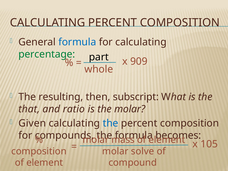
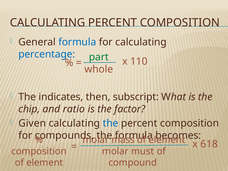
percentage colour: green -> blue (47, 54)
part colour: black -> green (99, 57)
909: 909 -> 110 (139, 61)
resulting: resulting -> indicates (61, 97)
that: that -> chip (29, 109)
the molar: molar -> factor (130, 109)
105: 105 -> 618 (209, 144)
solve: solve -> must (143, 151)
